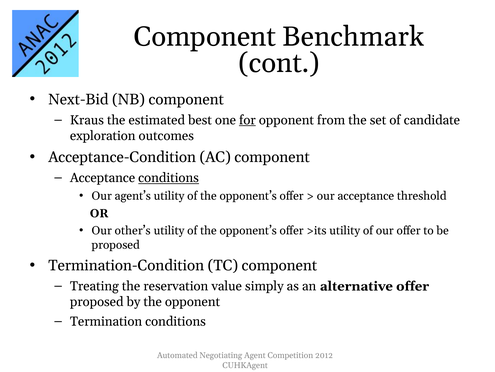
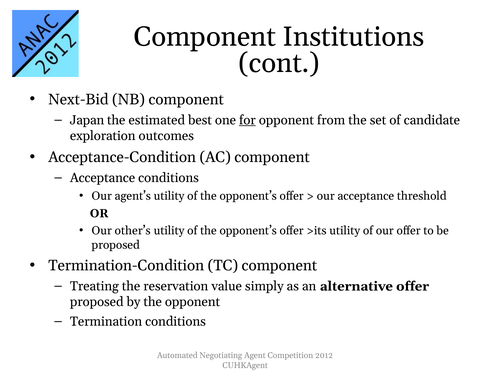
Benchmark: Benchmark -> Institutions (353, 37)
Kraus: Kraus -> Japan (87, 120)
conditions underline: present -> none (169, 178)
